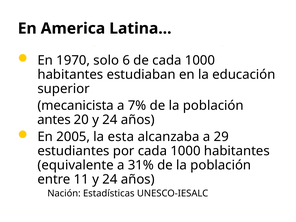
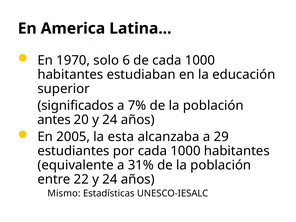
mecanicista: mecanicista -> significados (76, 106)
11: 11 -> 22 (81, 179)
Nación: Nación -> Mismo (64, 193)
